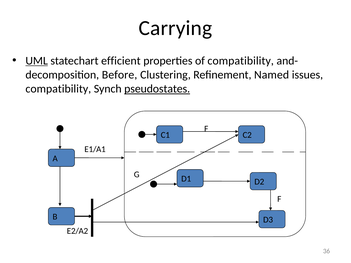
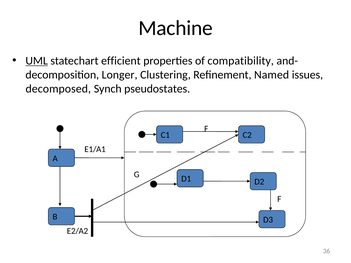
Carrying: Carrying -> Machine (176, 28)
Before: Before -> Longer (120, 75)
compatibility: compatibility -> decomposed (58, 89)
pseudostates underline: present -> none (157, 89)
